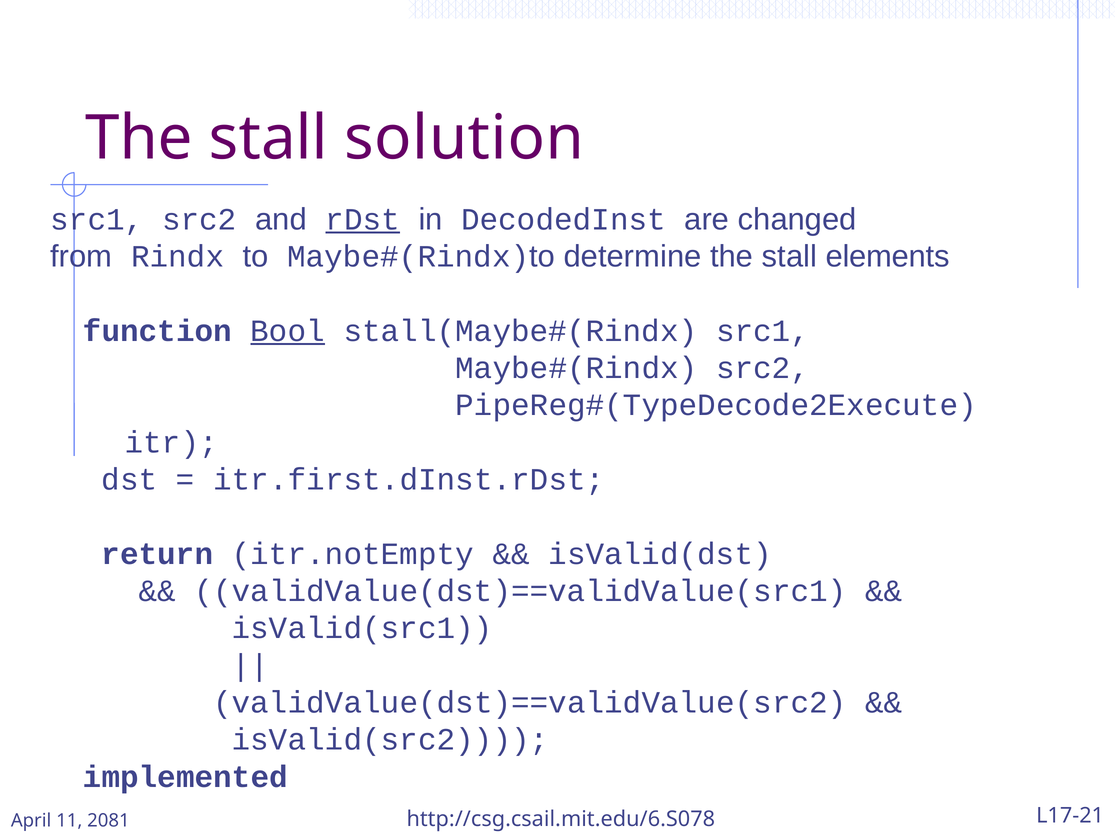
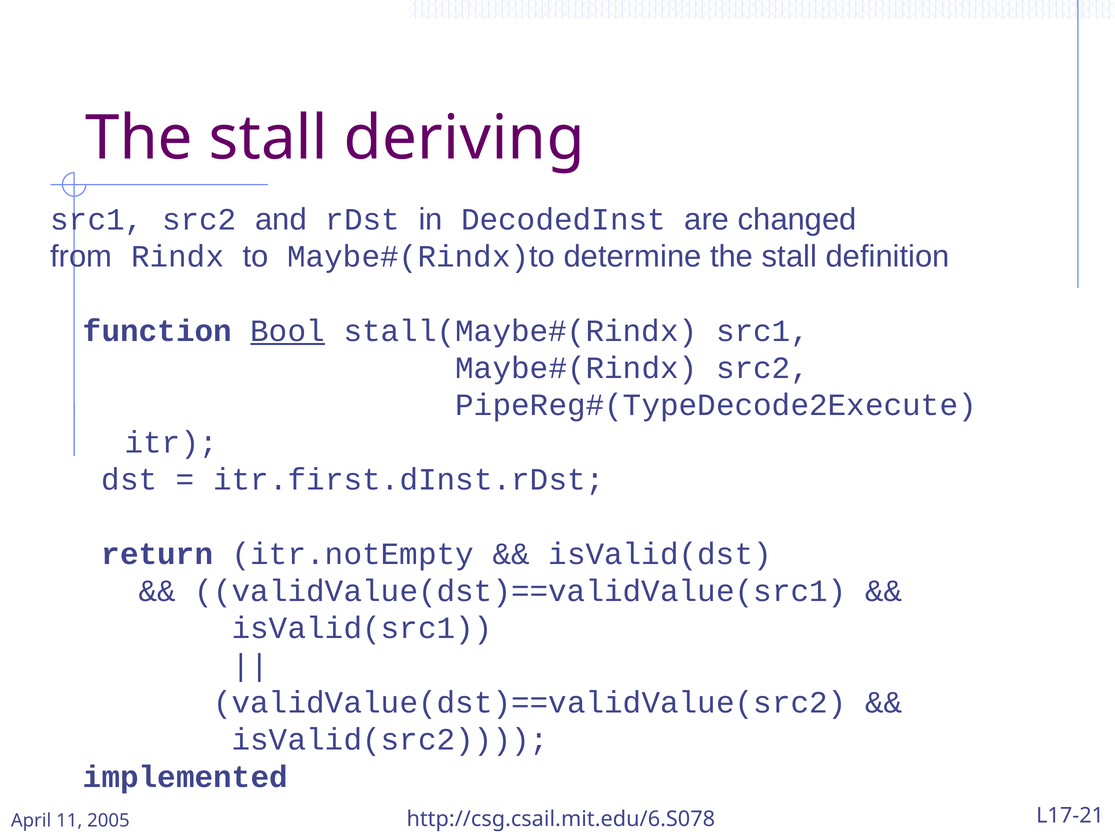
solution: solution -> deriving (464, 138)
rDst underline: present -> none (363, 219)
elements: elements -> definition (888, 257)
2081: 2081 -> 2005 (108, 821)
